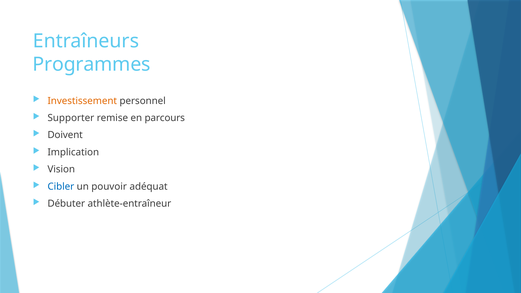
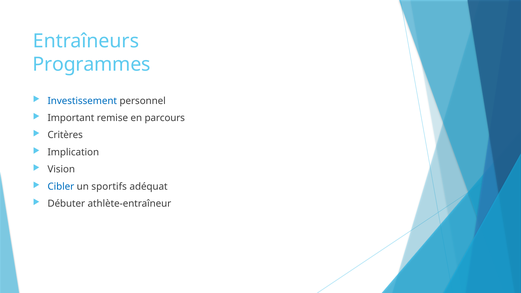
Investissement colour: orange -> blue (82, 101)
Supporter: Supporter -> Important (71, 118)
Doivent: Doivent -> Critères (65, 135)
pouvoir: pouvoir -> sportifs (109, 187)
